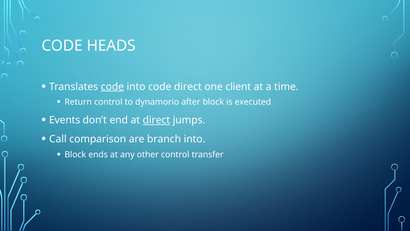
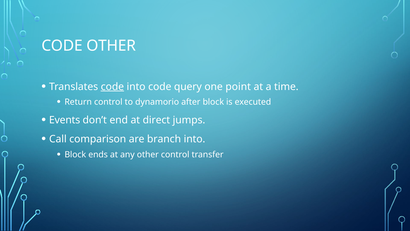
CODE HEADS: HEADS -> OTHER (111, 46)
code direct: direct -> query (188, 87)
client: client -> point (238, 87)
direct underline: present -> none (156, 120)
